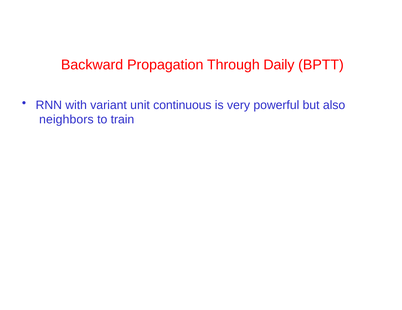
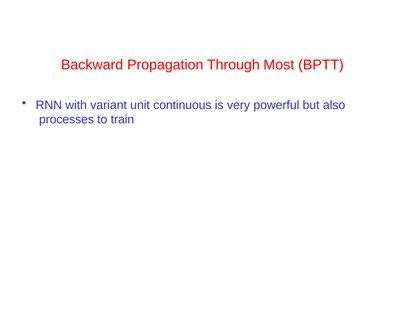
Daily: Daily -> Most (279, 65)
neighbors: neighbors -> processes (66, 120)
